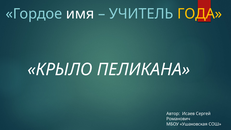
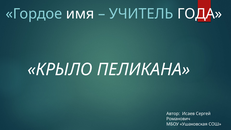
ГОДА colour: yellow -> white (200, 14)
